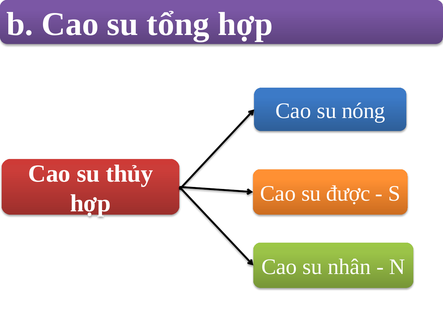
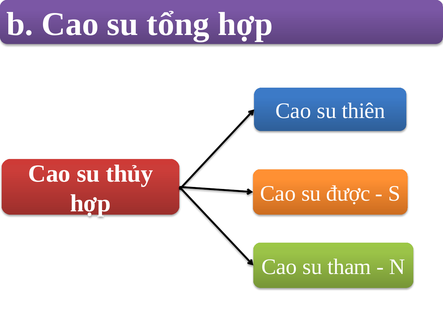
nóng: nóng -> thiên (364, 111)
nhân: nhân -> tham (349, 267)
